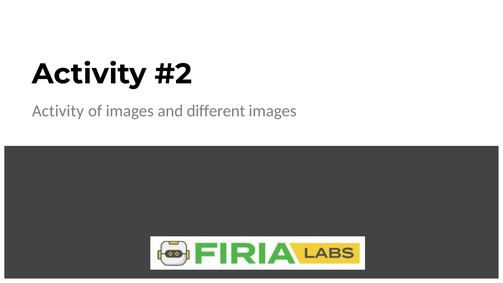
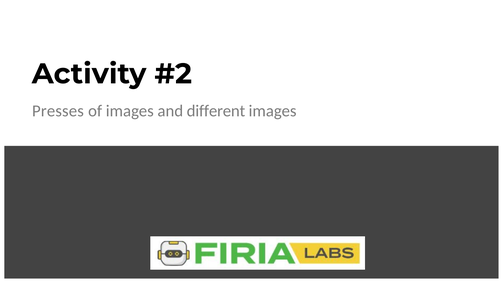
Activity: Activity -> Presses (58, 111)
